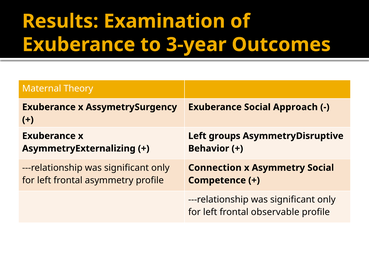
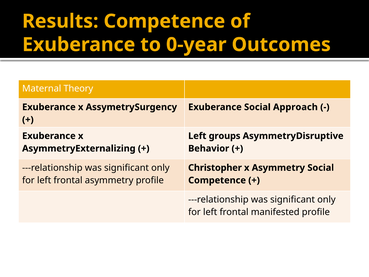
Results Examination: Examination -> Competence (164, 21)
3-year: 3-year -> 0-year (196, 45)
Connection: Connection -> Christopher (215, 168)
observable: observable -> manifested (275, 212)
